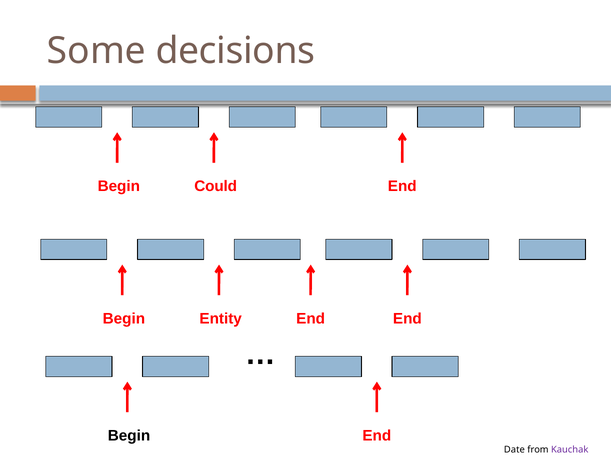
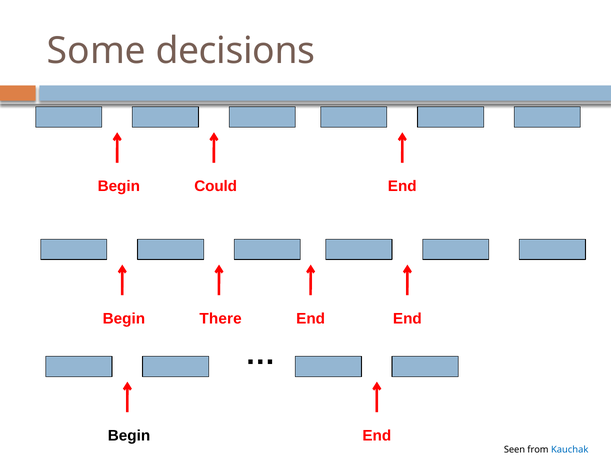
Entity: Entity -> There (221, 319)
Date: Date -> Seen (514, 450)
Kauchak colour: purple -> blue (570, 450)
